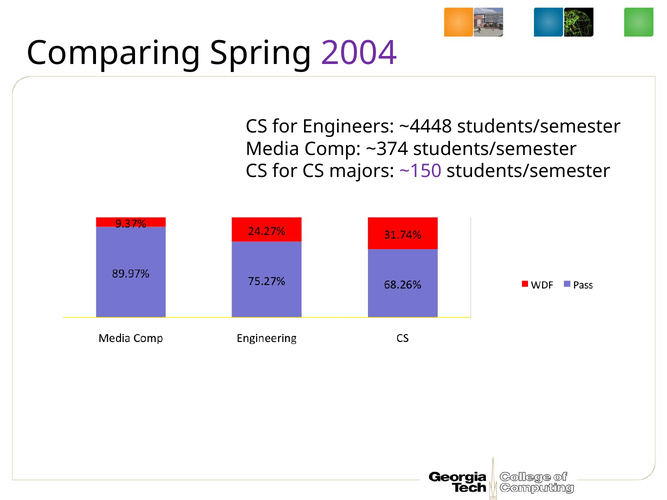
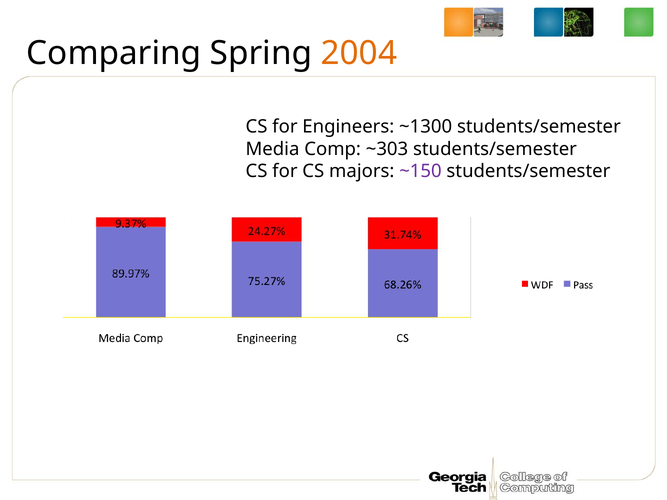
2004 colour: purple -> orange (359, 53)
~4448: ~4448 -> ~1300 (426, 127)
~374: ~374 -> ~303 (387, 149)
